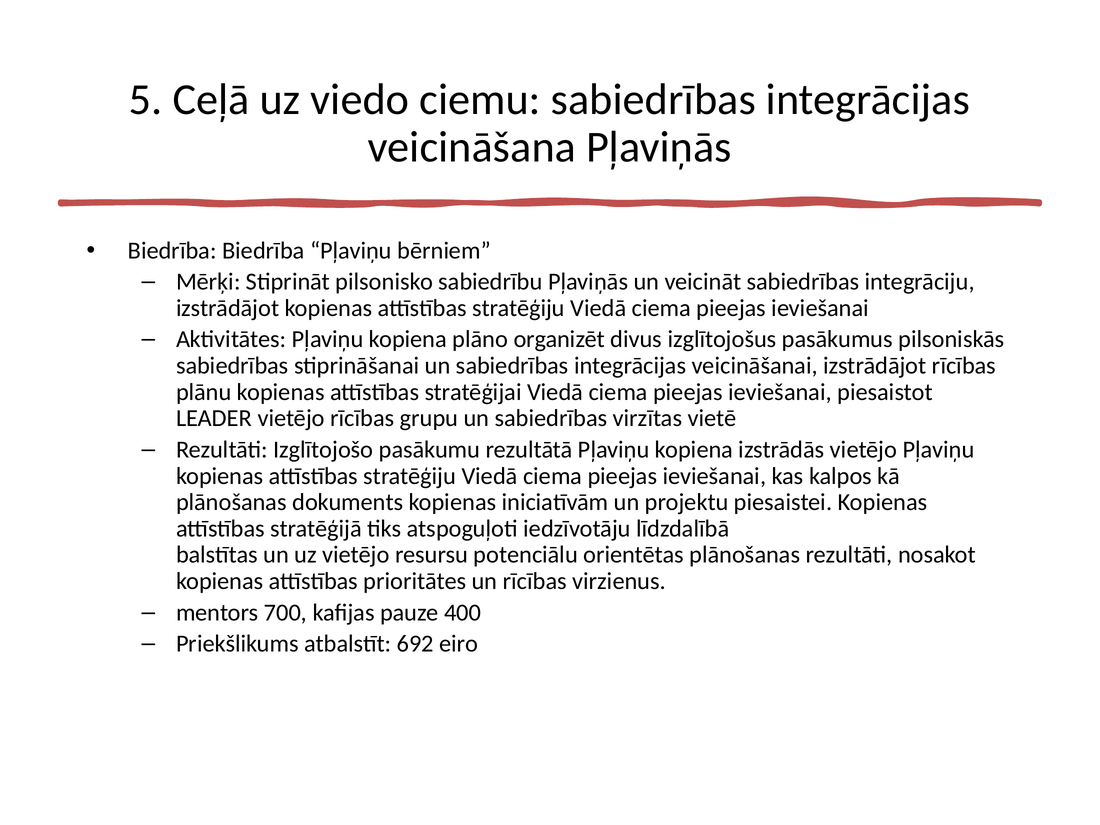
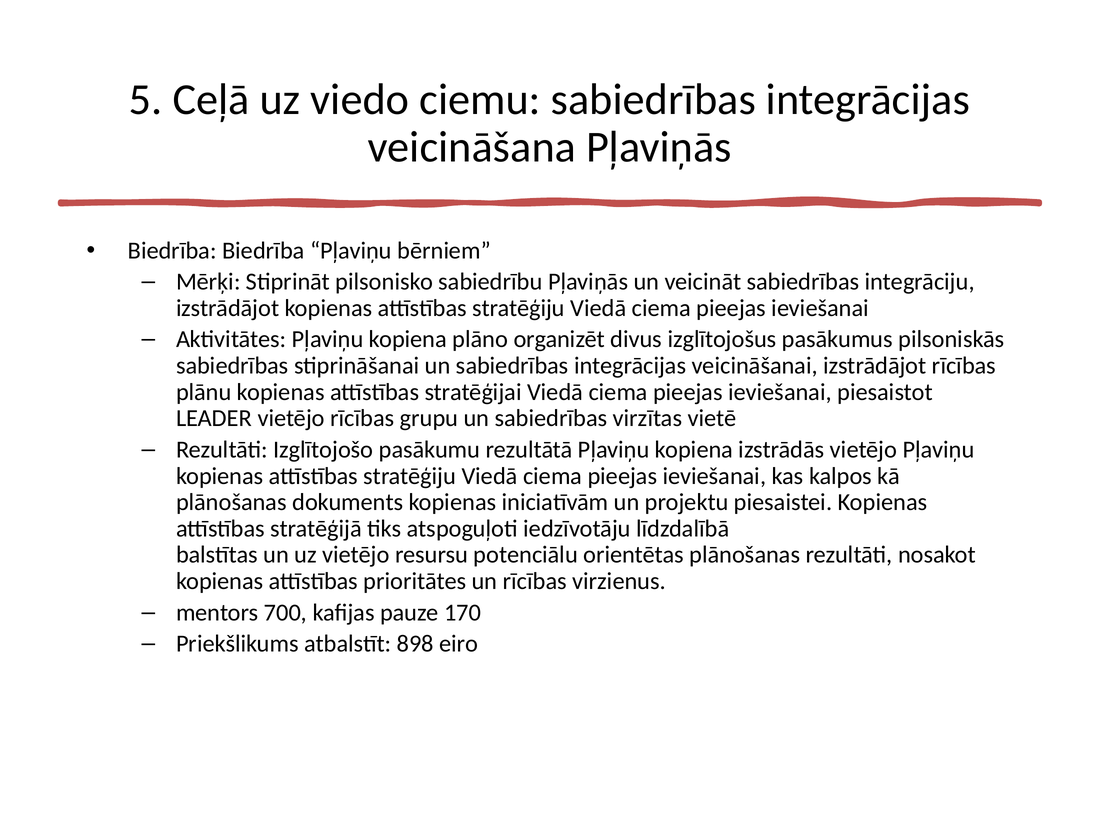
400: 400 -> 170 (463, 612)
692: 692 -> 898 (415, 644)
